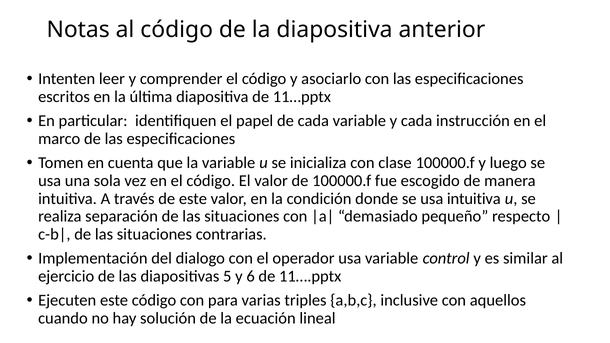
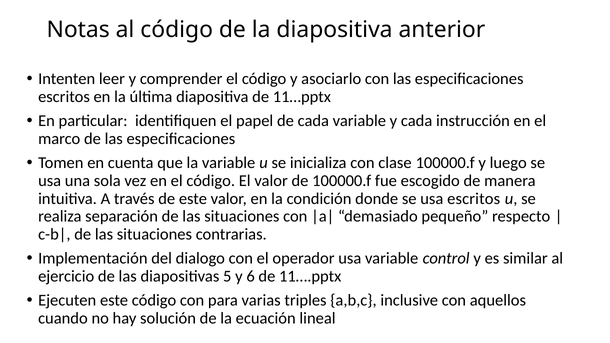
usa intuitiva: intuitiva -> escritos (474, 199)
